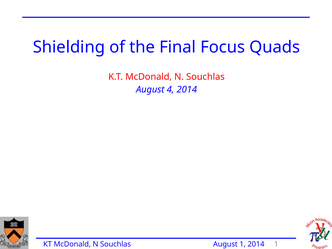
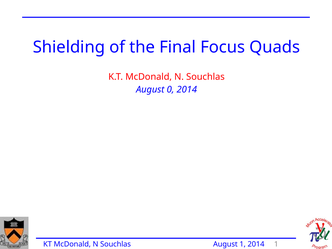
4: 4 -> 0 (170, 90)
